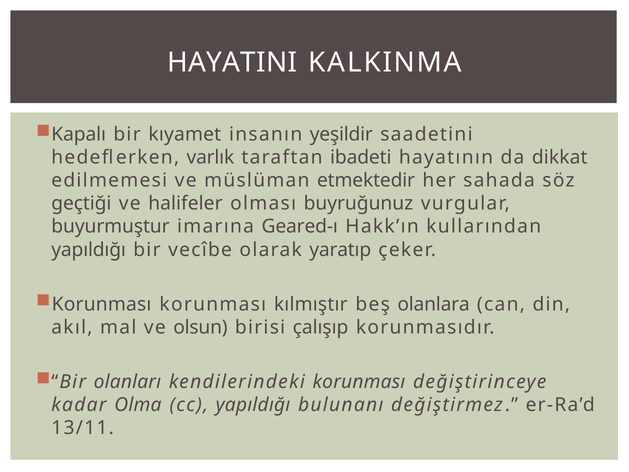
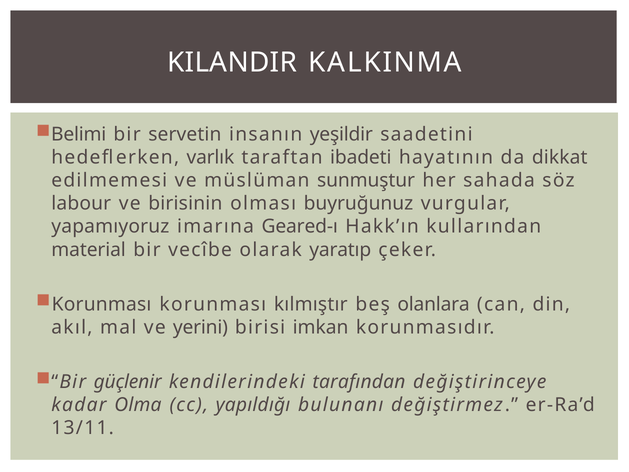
HAYATINI: HAYATINI -> KILANDIR (232, 63)
Kapalı: Kapalı -> Belimi (79, 134)
kıyamet: kıyamet -> servetin (185, 134)
etmektedir: etmektedir -> sunmuştur (366, 180)
geçtiği: geçtiği -> labour (81, 203)
halifeler: halifeler -> birisinin (185, 203)
buyurmuştur: buyurmuştur -> yapamıyoruz (110, 226)
yapıldığı: yapıldığı -> material (89, 250)
olsun: olsun -> yerini (200, 327)
çalışıp: çalışıp -> imkan (321, 327)
olanları: olanları -> güçlenir (128, 382)
kendilerindeki korunması: korunması -> tarafından (359, 382)
